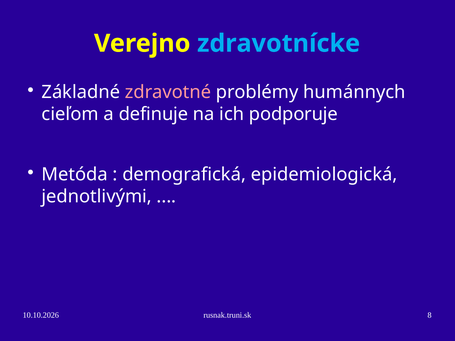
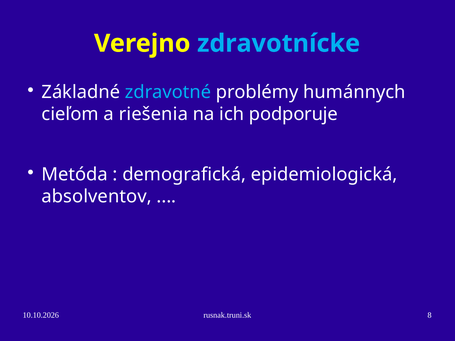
zdravotné colour: pink -> light blue (168, 92)
definuje: definuje -> riešenia (153, 114)
jednotlivými: jednotlivými -> absolventov (97, 197)
